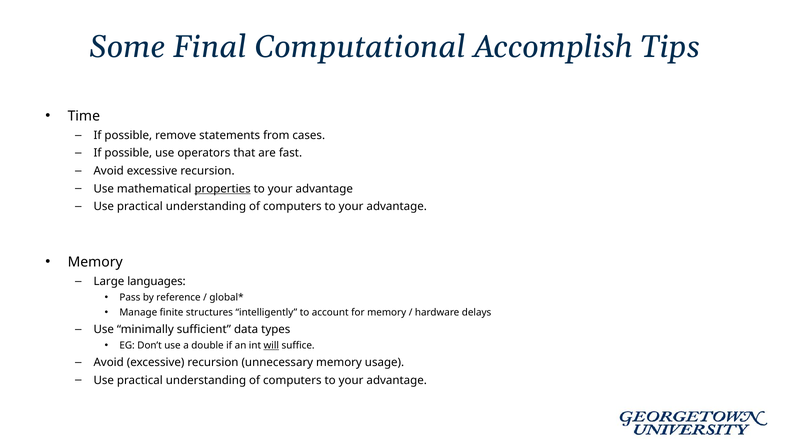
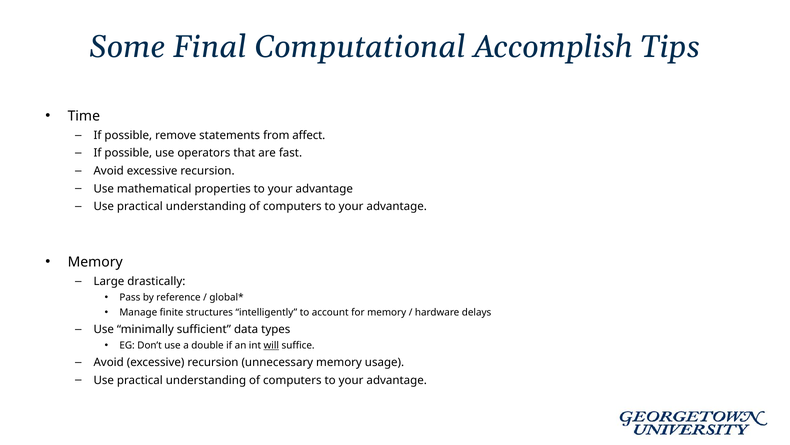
cases: cases -> affect (309, 135)
properties underline: present -> none (223, 188)
languages: languages -> drastically (156, 281)
